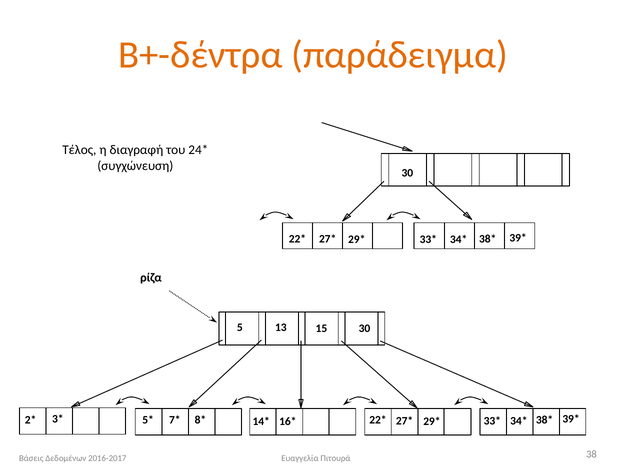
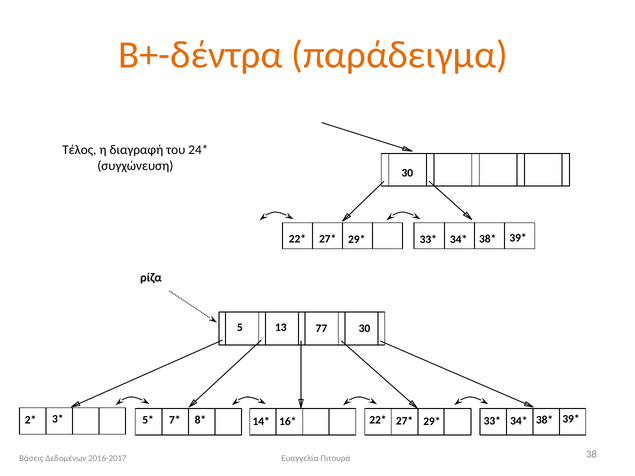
15: 15 -> 77 (321, 328)
